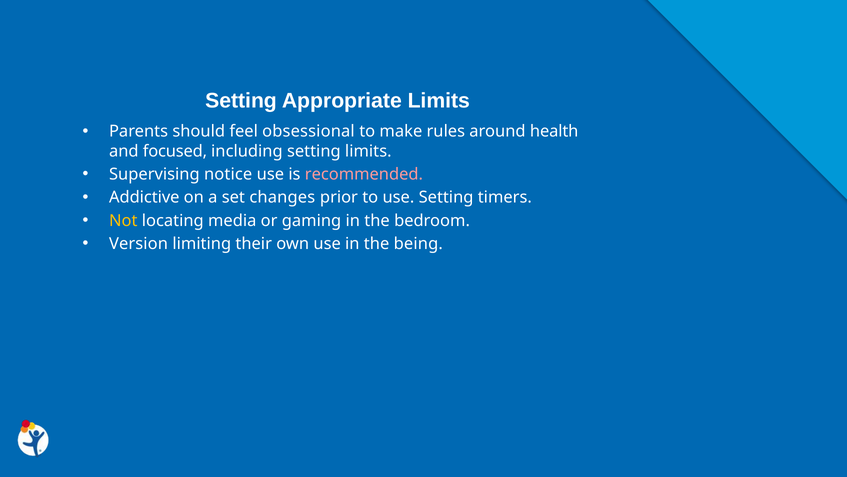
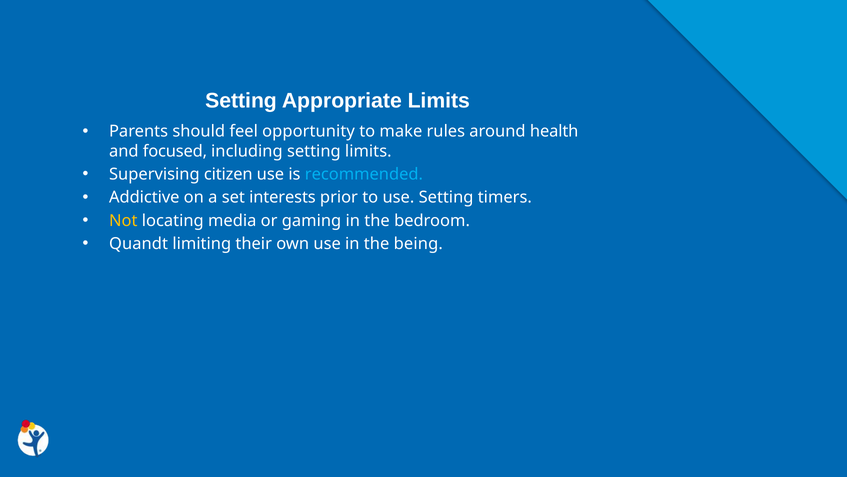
obsessional: obsessional -> opportunity (309, 132)
notice: notice -> citizen (228, 174)
recommended colour: pink -> light blue (364, 174)
changes: changes -> interests (282, 197)
Version: Version -> Quandt (139, 244)
